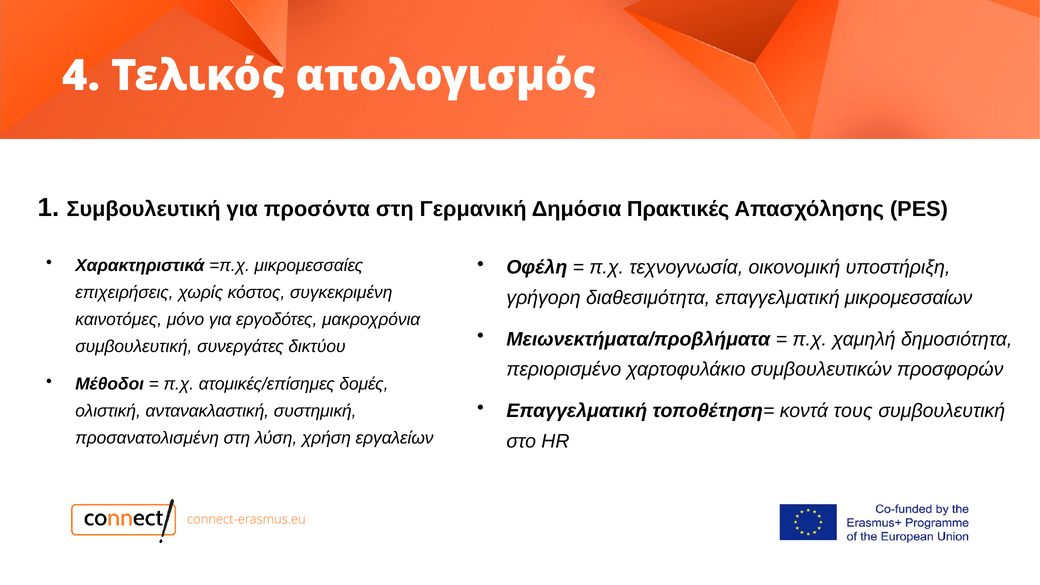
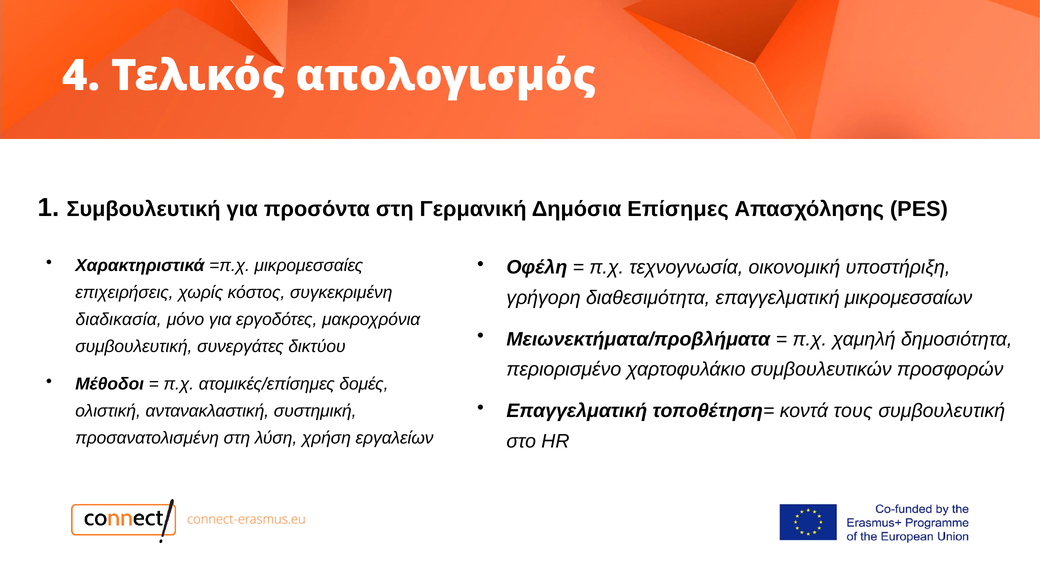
Πρακτικές: Πρακτικές -> Επίσημες (678, 209)
καινοτόμες: καινοτόμες -> διαδικασία (119, 319)
